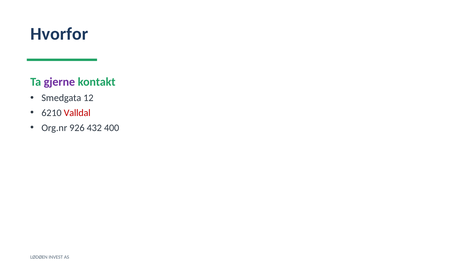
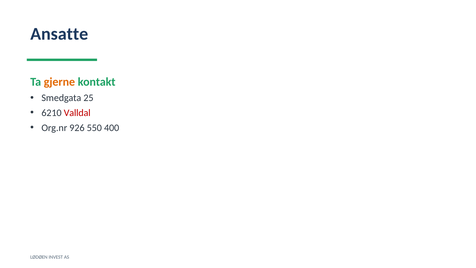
Hvorfor: Hvorfor -> Ansatte (59, 34)
gjerne colour: purple -> orange (59, 82)
12: 12 -> 25 (88, 98)
432: 432 -> 550 (94, 128)
